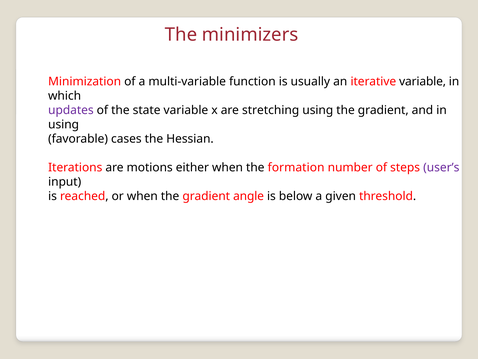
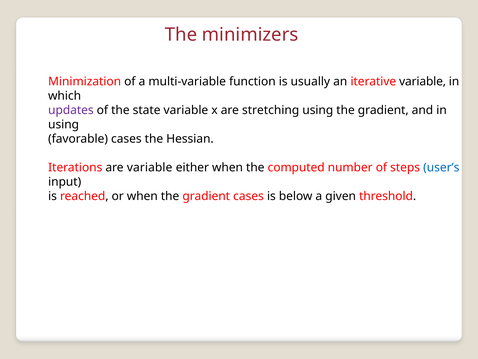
are motions: motions -> variable (150, 167)
formation: formation -> computed (296, 167)
user’s colour: purple -> blue (441, 167)
gradient angle: angle -> cases (249, 196)
